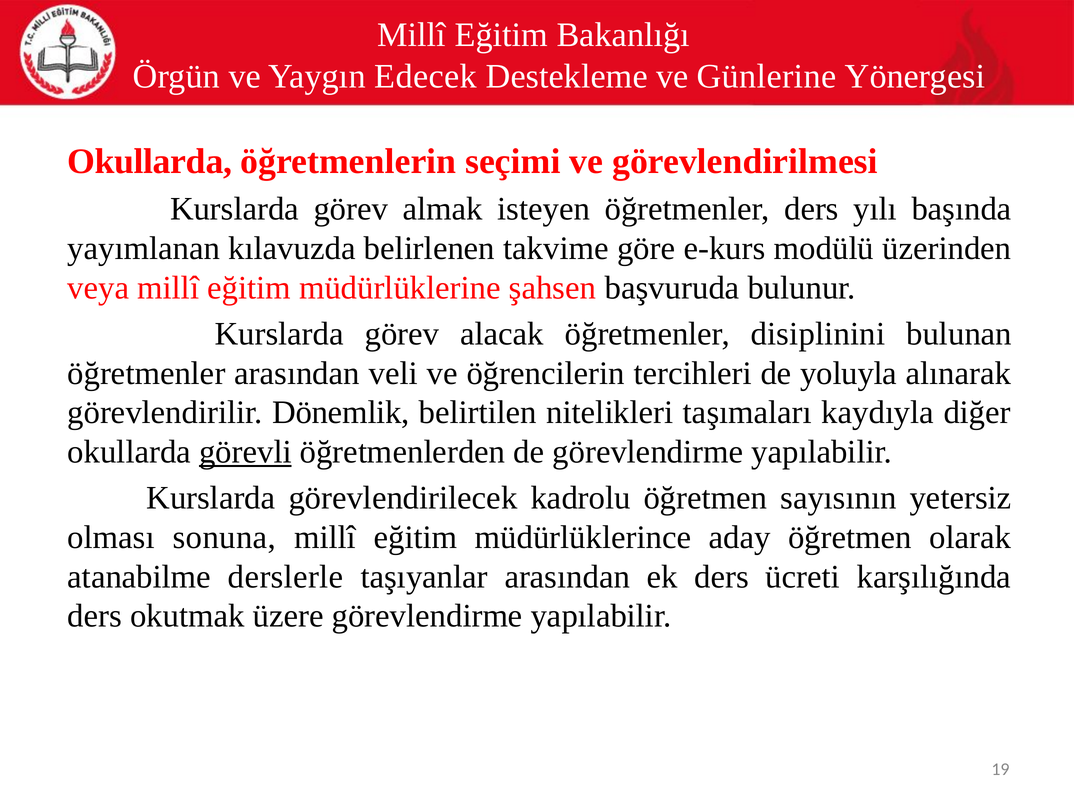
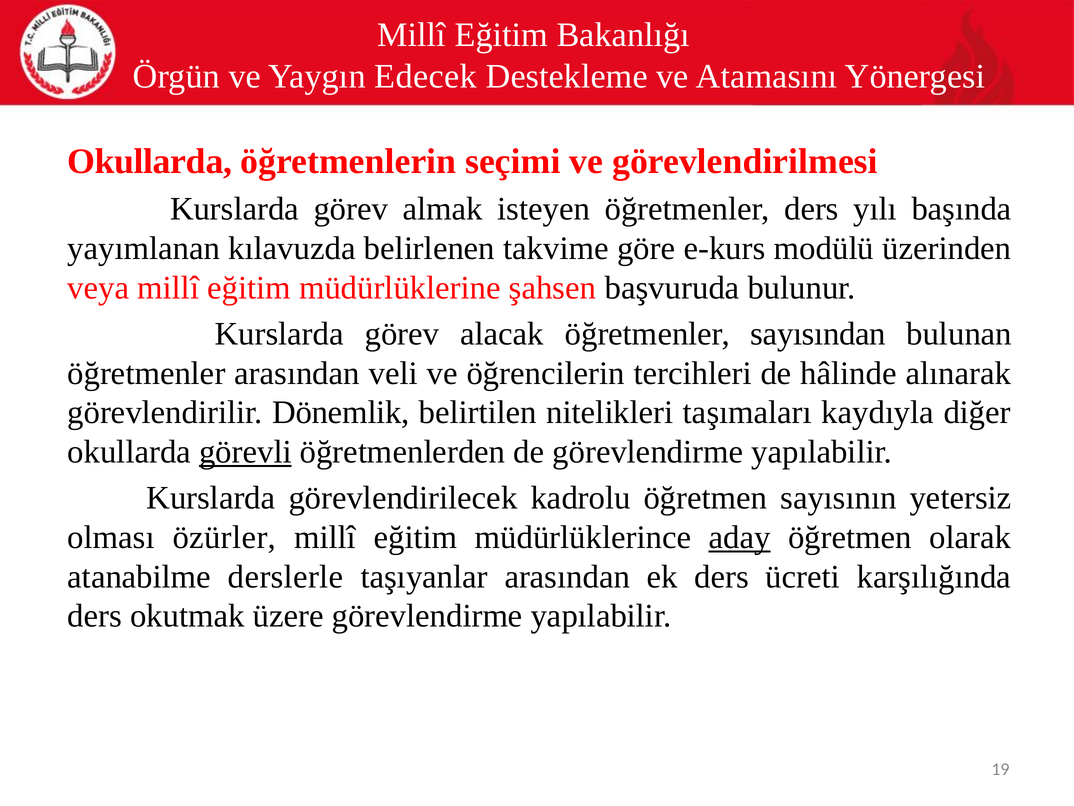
Günlerine: Günlerine -> Atamasını (767, 76)
disiplinini: disiplinini -> sayısından (818, 334)
yoluyla: yoluyla -> hâlinde (849, 373)
sonuna: sonuna -> özürler (224, 537)
aday underline: none -> present (740, 537)
